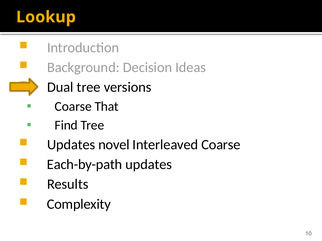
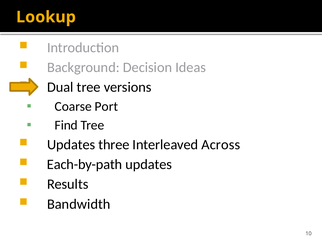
That: That -> Port (106, 107)
novel: novel -> three (114, 145)
Interleaved Coarse: Coarse -> Across (221, 145)
Complexity: Complexity -> Bandwidth (79, 204)
